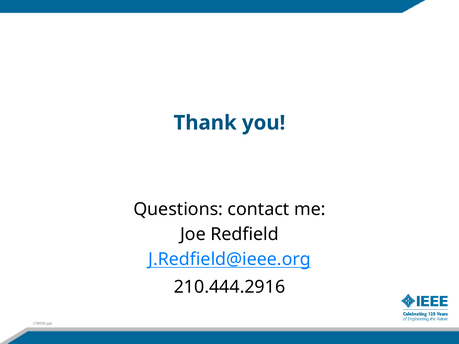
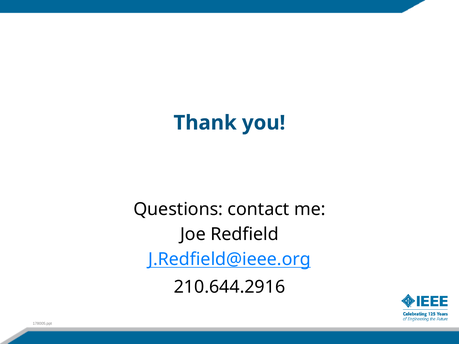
210.444.2916: 210.444.2916 -> 210.644.2916 (230, 287)
